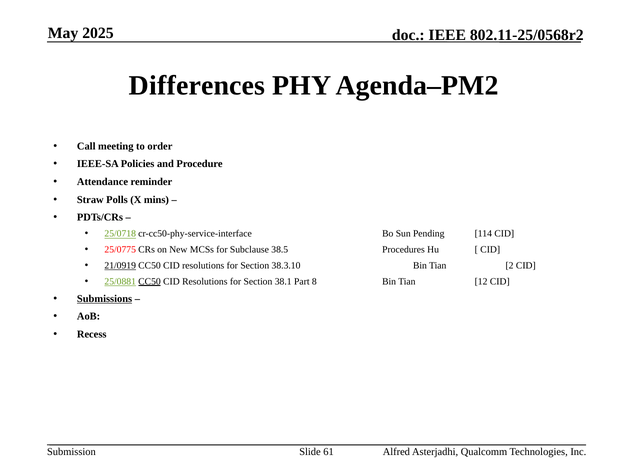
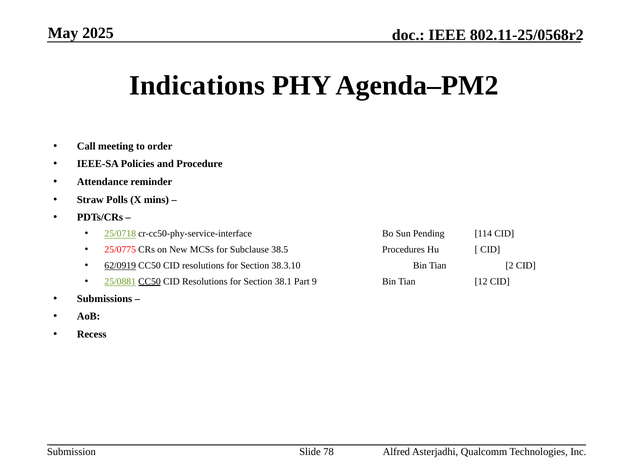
Differences: Differences -> Indications (197, 86)
21/0919: 21/0919 -> 62/0919 (120, 266)
8: 8 -> 9 (314, 281)
Submissions underline: present -> none (105, 299)
61: 61 -> 78 (329, 452)
